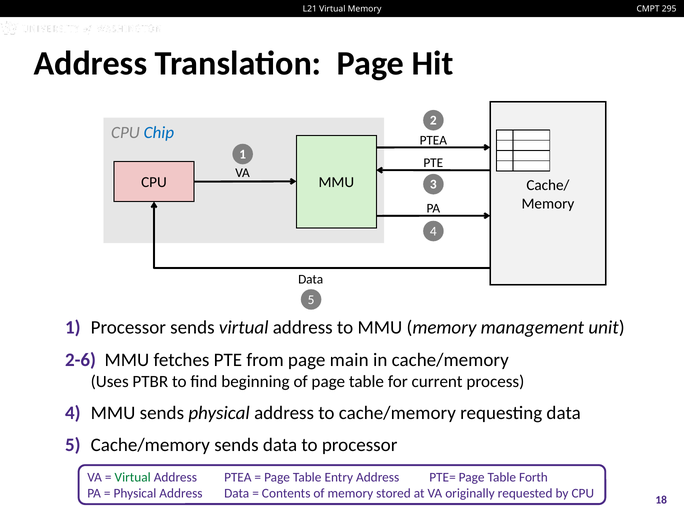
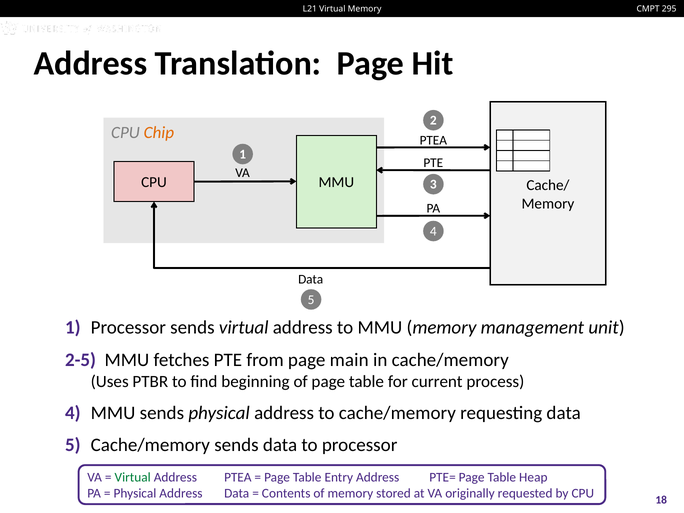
Chip colour: blue -> orange (159, 133)
2-6: 2-6 -> 2-5 (81, 360)
Forth: Forth -> Heap (533, 478)
